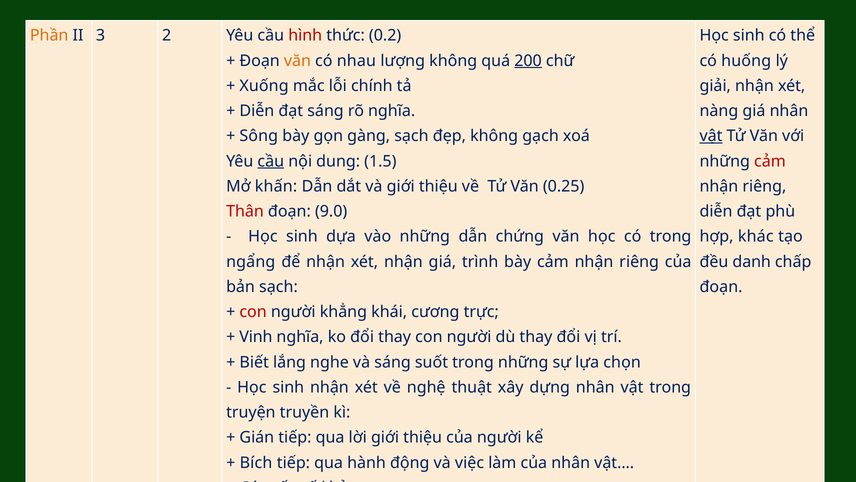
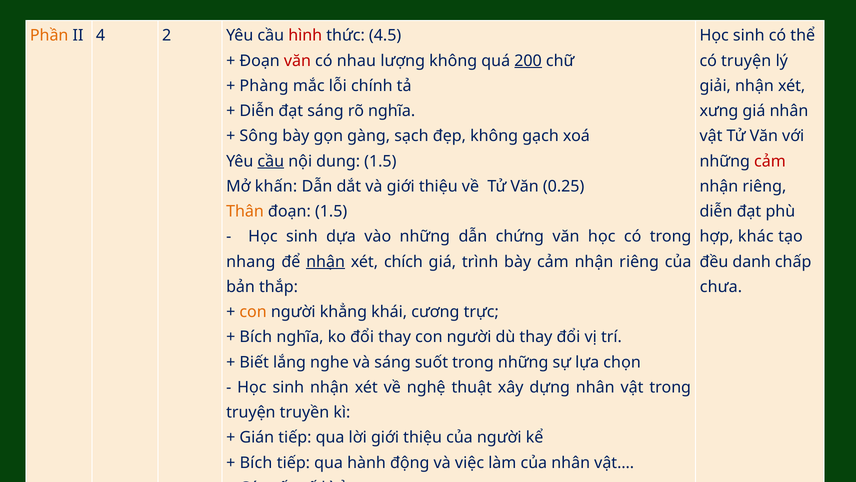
3: 3 -> 4 (101, 36)
0.2: 0.2 -> 4.5 (385, 36)
văn colour: orange -> red (297, 61)
có huống: huống -> truyện (746, 61)
Xuống: Xuống -> Phàng (264, 86)
nàng: nàng -> xưng (719, 111)
vật underline: present -> none (711, 136)
Thân colour: red -> orange (245, 211)
đoạn 9.0: 9.0 -> 1.5 (331, 211)
ngẩng: ngẩng -> nhang (251, 261)
nhận underline: none -> present (326, 261)
xét nhận: nhận -> chích (403, 261)
bản sạch: sạch -> thắp (279, 287)
đoạn: đoạn -> chưa (721, 287)
con colour: red -> orange (253, 312)
Vịnh: Vịnh -> Bích (256, 337)
